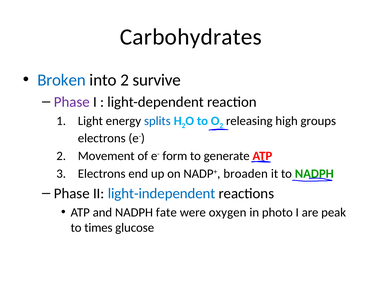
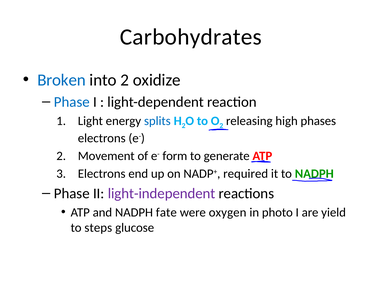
survive: survive -> oxidize (157, 80)
Phase colour: purple -> blue (72, 102)
groups: groups -> phases (318, 121)
broaden: broaden -> required (246, 174)
light-independent colour: blue -> purple (162, 194)
peak: peak -> yield (334, 213)
times: times -> steps (98, 228)
